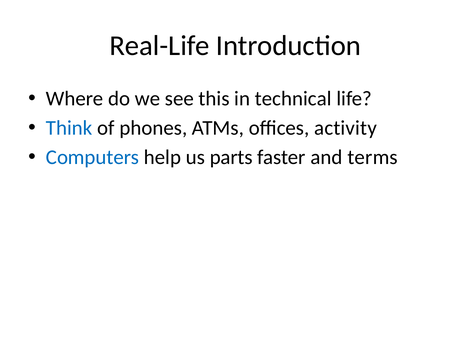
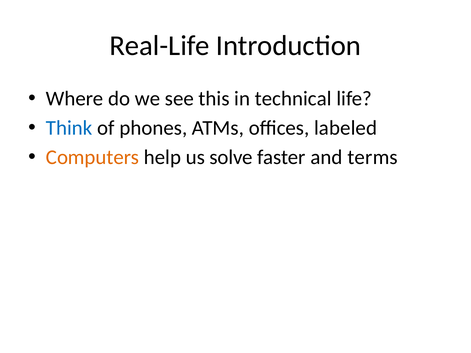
activity: activity -> labeled (346, 128)
Computers colour: blue -> orange (93, 157)
parts: parts -> solve (231, 157)
